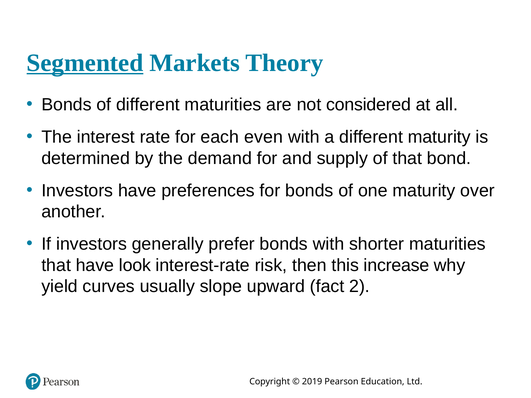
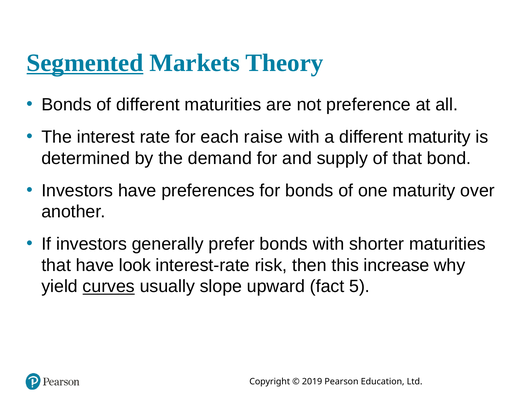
considered: considered -> preference (369, 105)
even: even -> raise (264, 137)
curves underline: none -> present (109, 287)
2: 2 -> 5 (359, 287)
